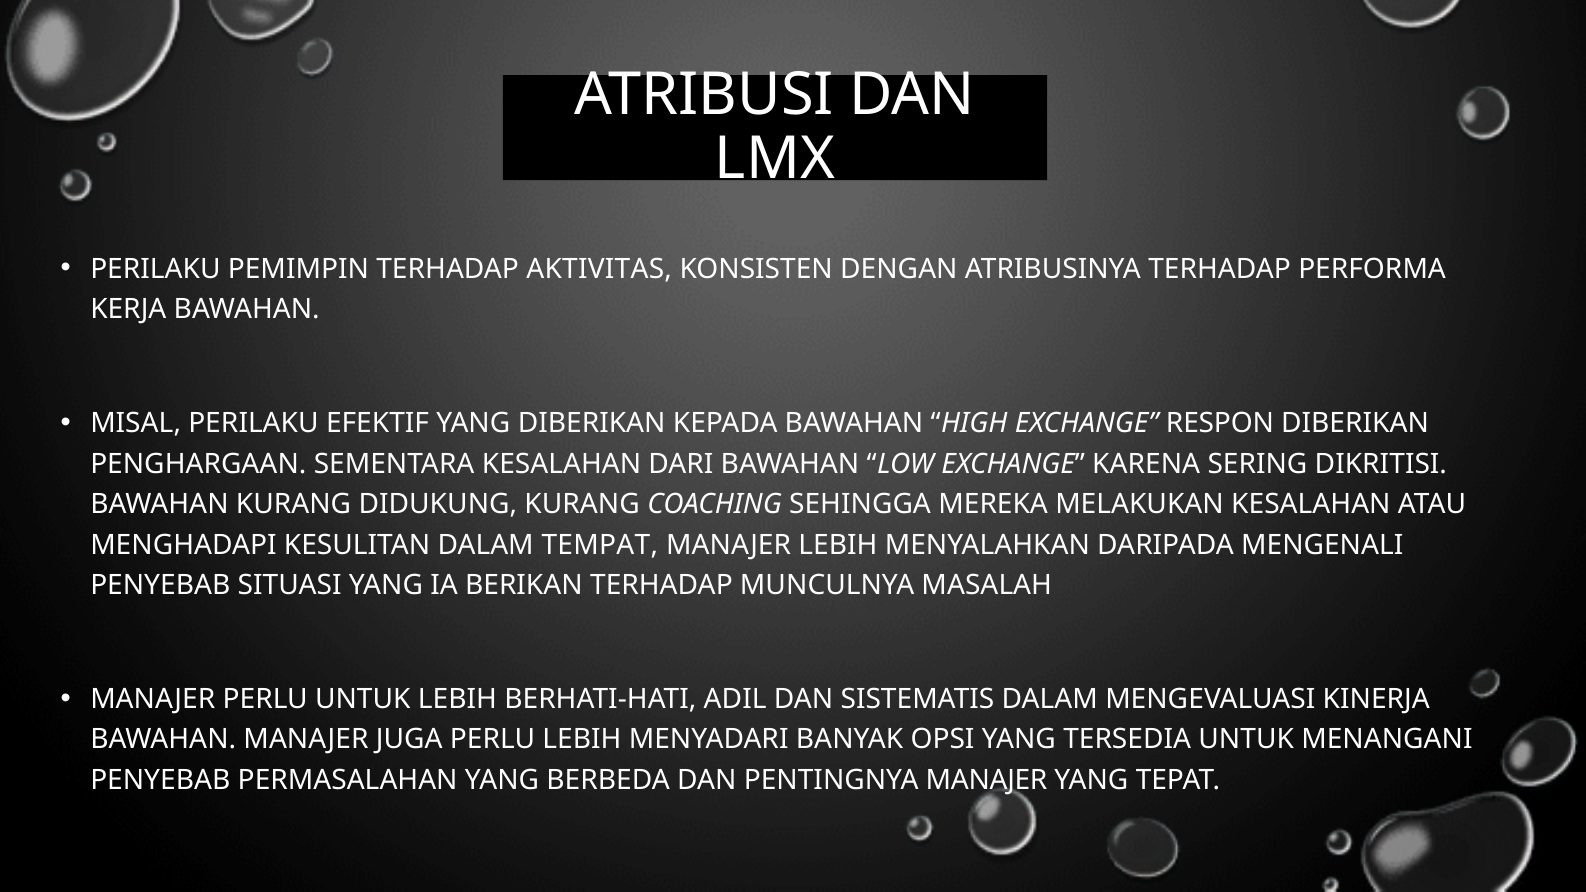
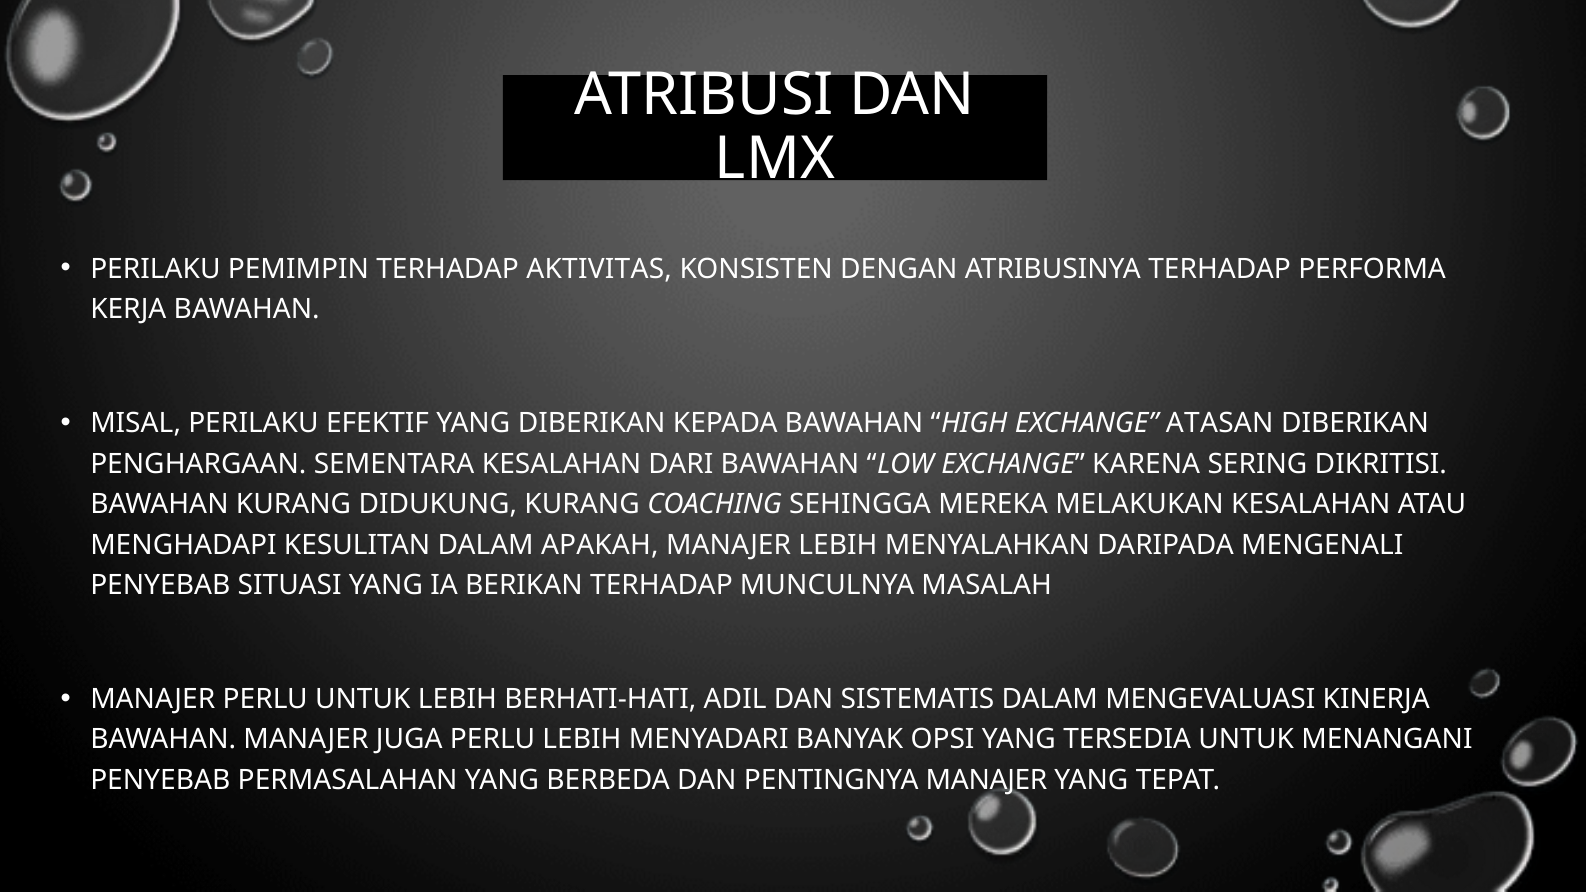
RESPON: RESPON -> ATASAN (1220, 423)
TEMPAT: TEMPAT -> APAKAH (600, 545)
